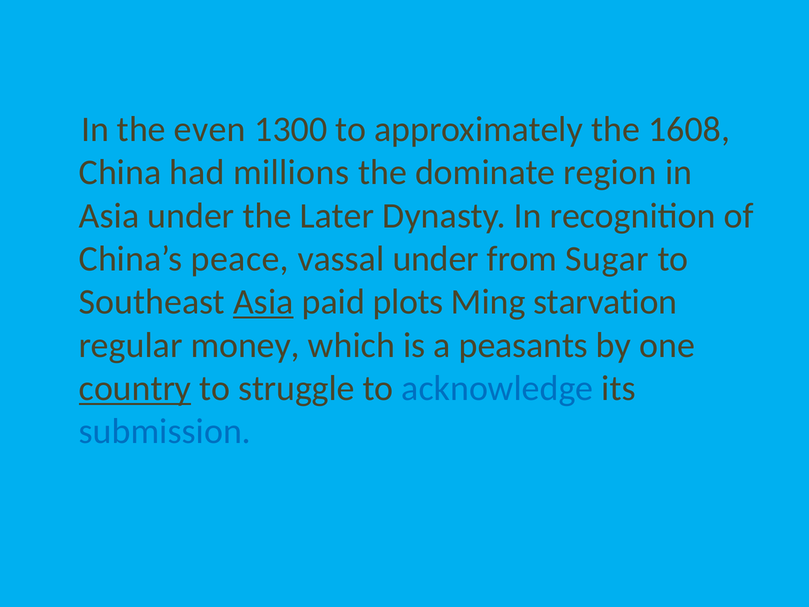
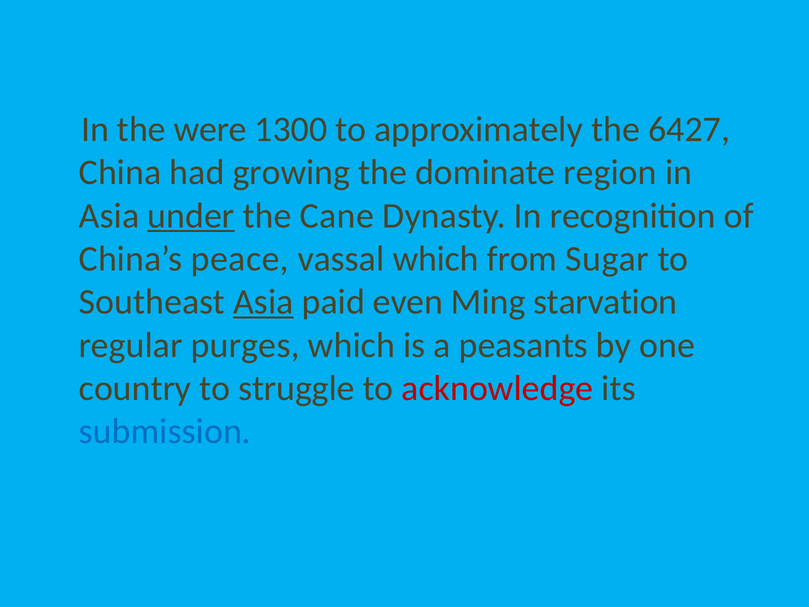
even: even -> were (210, 129)
1608: 1608 -> 6427 (689, 129)
millions: millions -> growing (291, 172)
under underline: none -> present (191, 216)
Later: Later -> Cane (337, 216)
vassal under: under -> which (436, 259)
plots: plots -> even (408, 302)
money: money -> purges (245, 345)
country underline: present -> none (135, 388)
acknowledge colour: blue -> red (497, 388)
